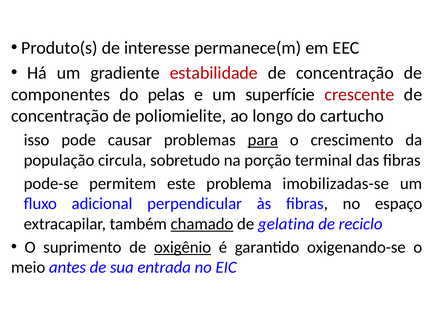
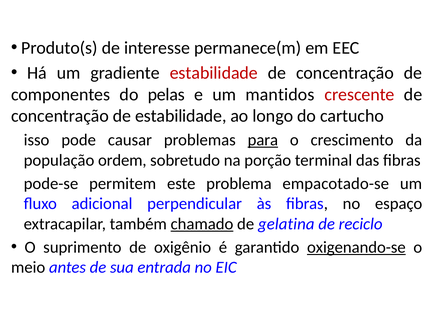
superfície: superfície -> mantidos (280, 94)
de poliomielite: poliomielite -> estabilidade (181, 116)
circula: circula -> ordem (122, 160)
imobilizadas-se: imobilizadas-se -> empacotado-se (336, 183)
oxigênio underline: present -> none (183, 247)
oxigenando-se underline: none -> present (356, 247)
